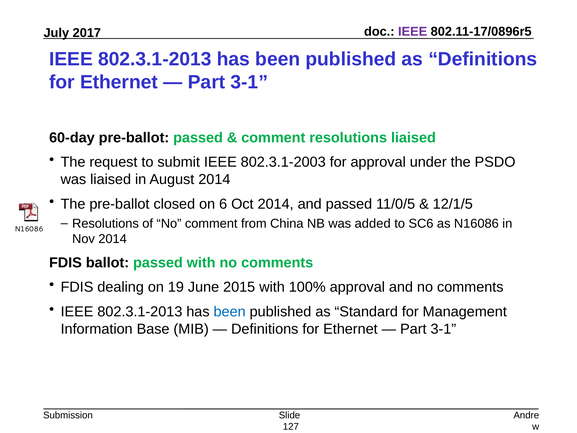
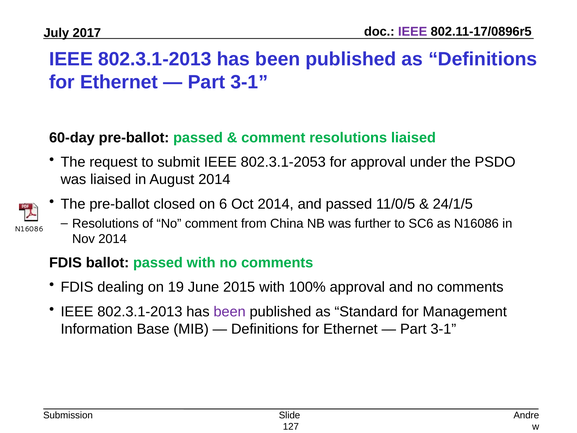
802.3.1-2003: 802.3.1-2003 -> 802.3.1-2053 (283, 162)
12/1/5: 12/1/5 -> 24/1/5 (453, 204)
added: added -> further (373, 223)
been colour: blue -> purple (230, 312)
